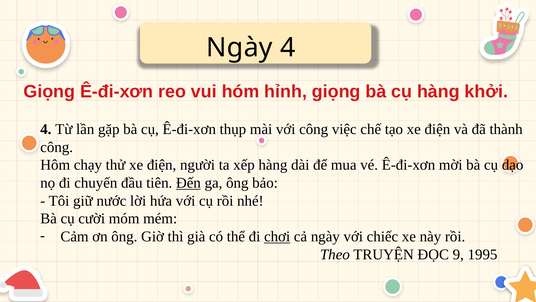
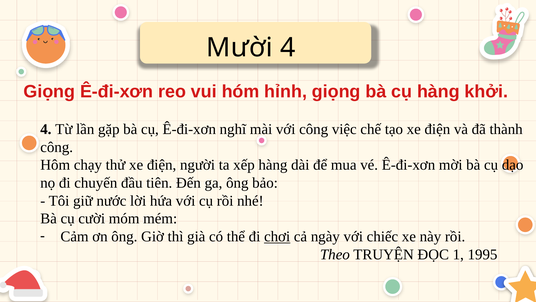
Ngày: Ngày -> Mười (239, 48)
thụp: thụp -> nghĩ (233, 129)
Đến underline: present -> none (188, 183)
9: 9 -> 1 (458, 254)
